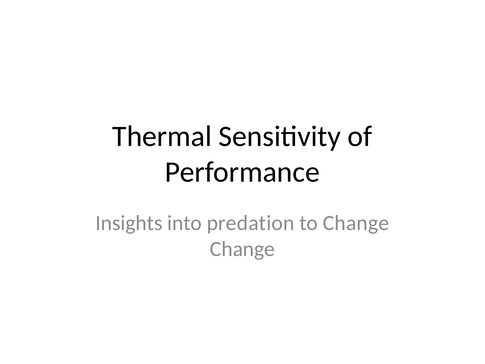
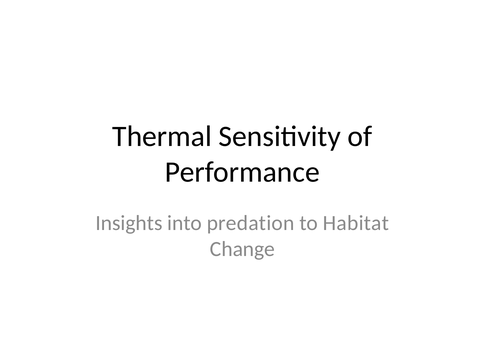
to Change: Change -> Habitat (356, 223)
